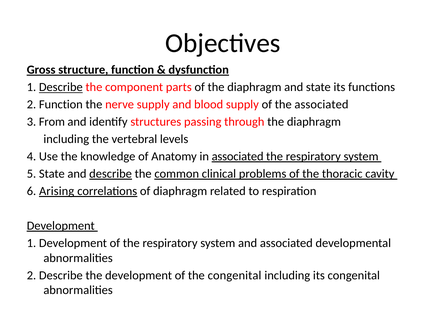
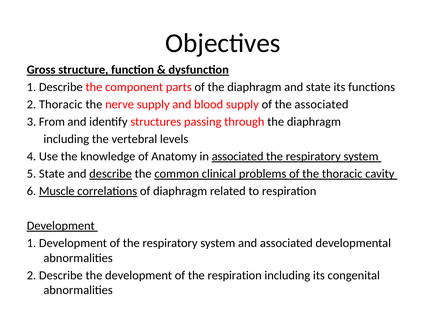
Describe underline: present -> none (61, 87)
2 Function: Function -> Thoracic (61, 105)
Arising: Arising -> Muscle (57, 191)
the congenital: congenital -> respiration (235, 276)
